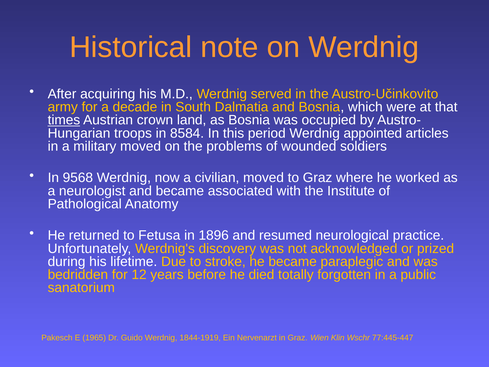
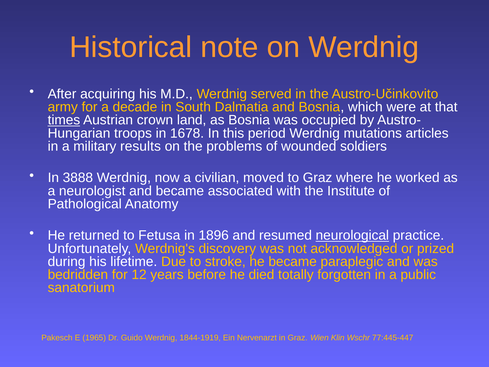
8584: 8584 -> 1678 (187, 133)
appointed: appointed -> mutations (373, 133)
military moved: moved -> results (141, 146)
9568: 9568 -> 3888 (78, 178)
neurological underline: none -> present (352, 235)
